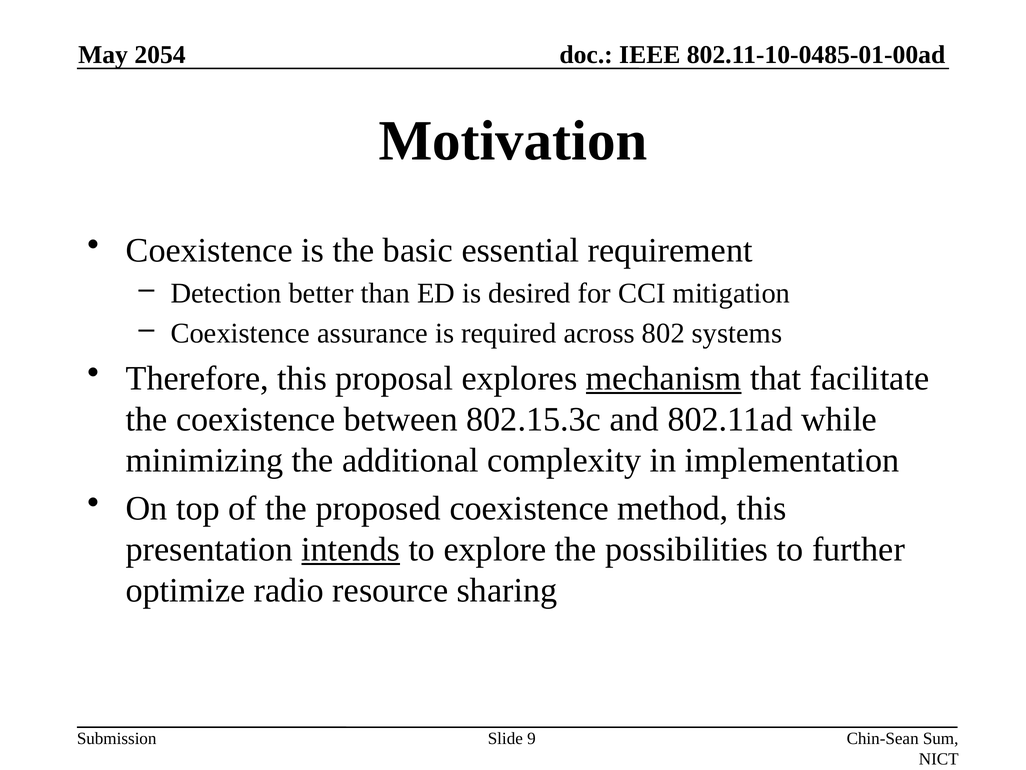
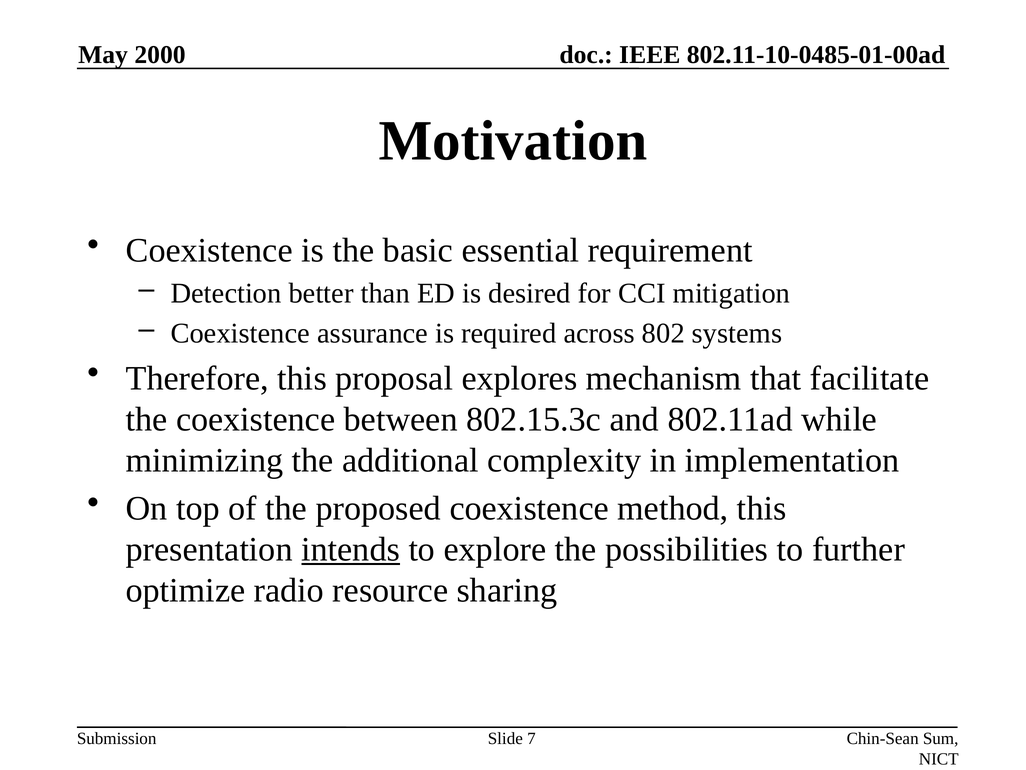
2054: 2054 -> 2000 (160, 55)
mechanism underline: present -> none (664, 378)
9: 9 -> 7 (531, 738)
